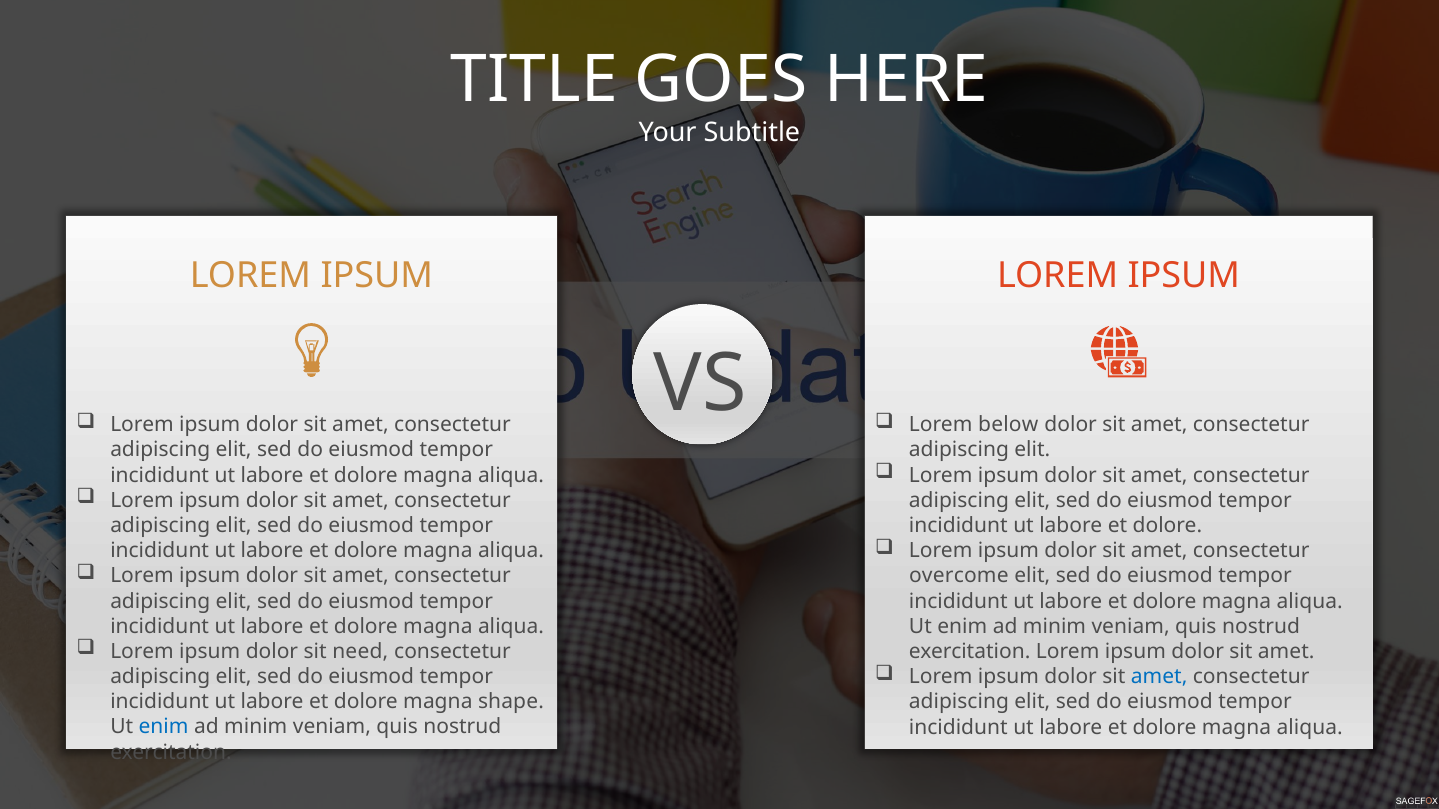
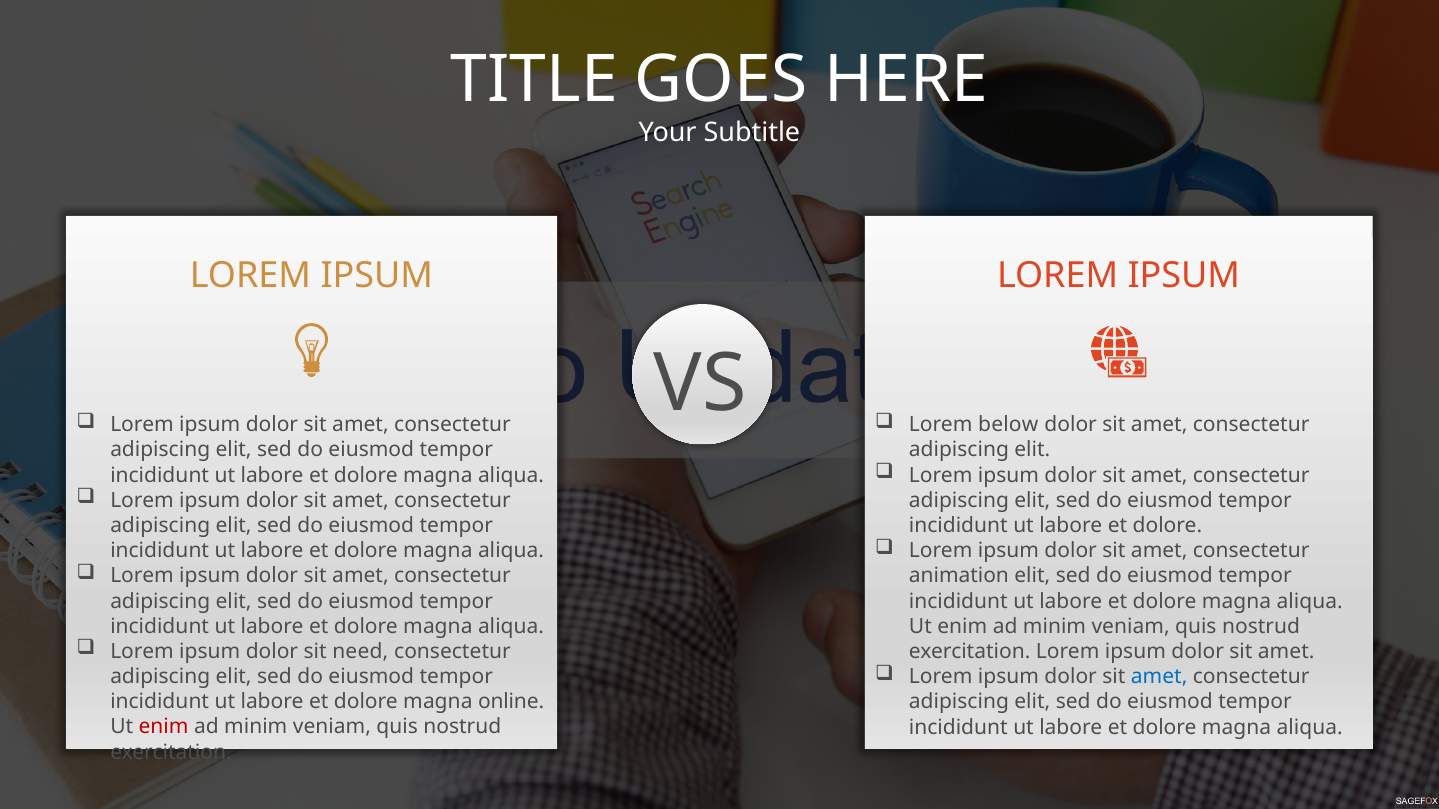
overcome: overcome -> animation (959, 576)
shape: shape -> online (511, 702)
enim colour: blue -> red (164, 727)
